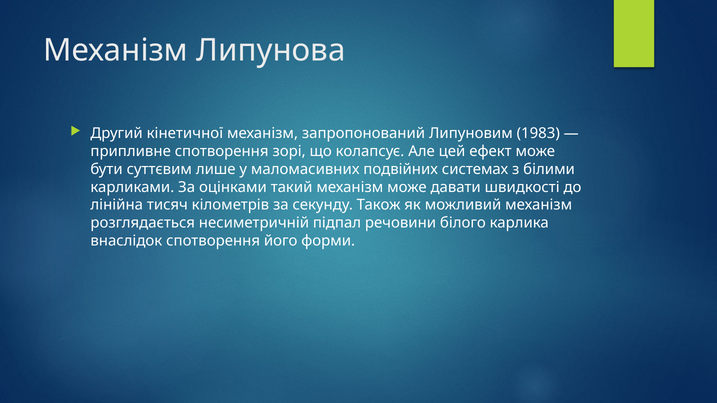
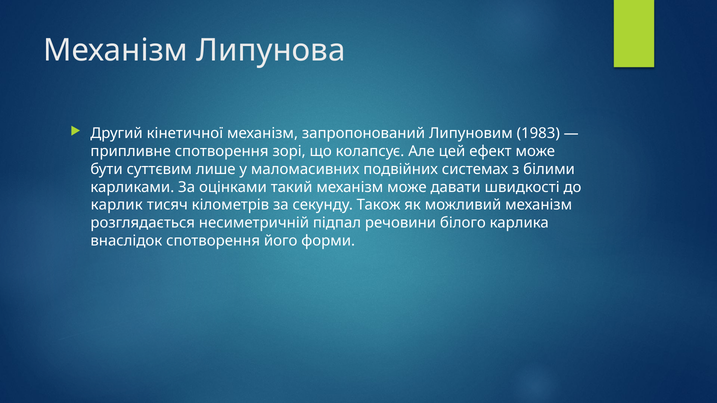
лінійна: лінійна -> карлик (117, 205)
